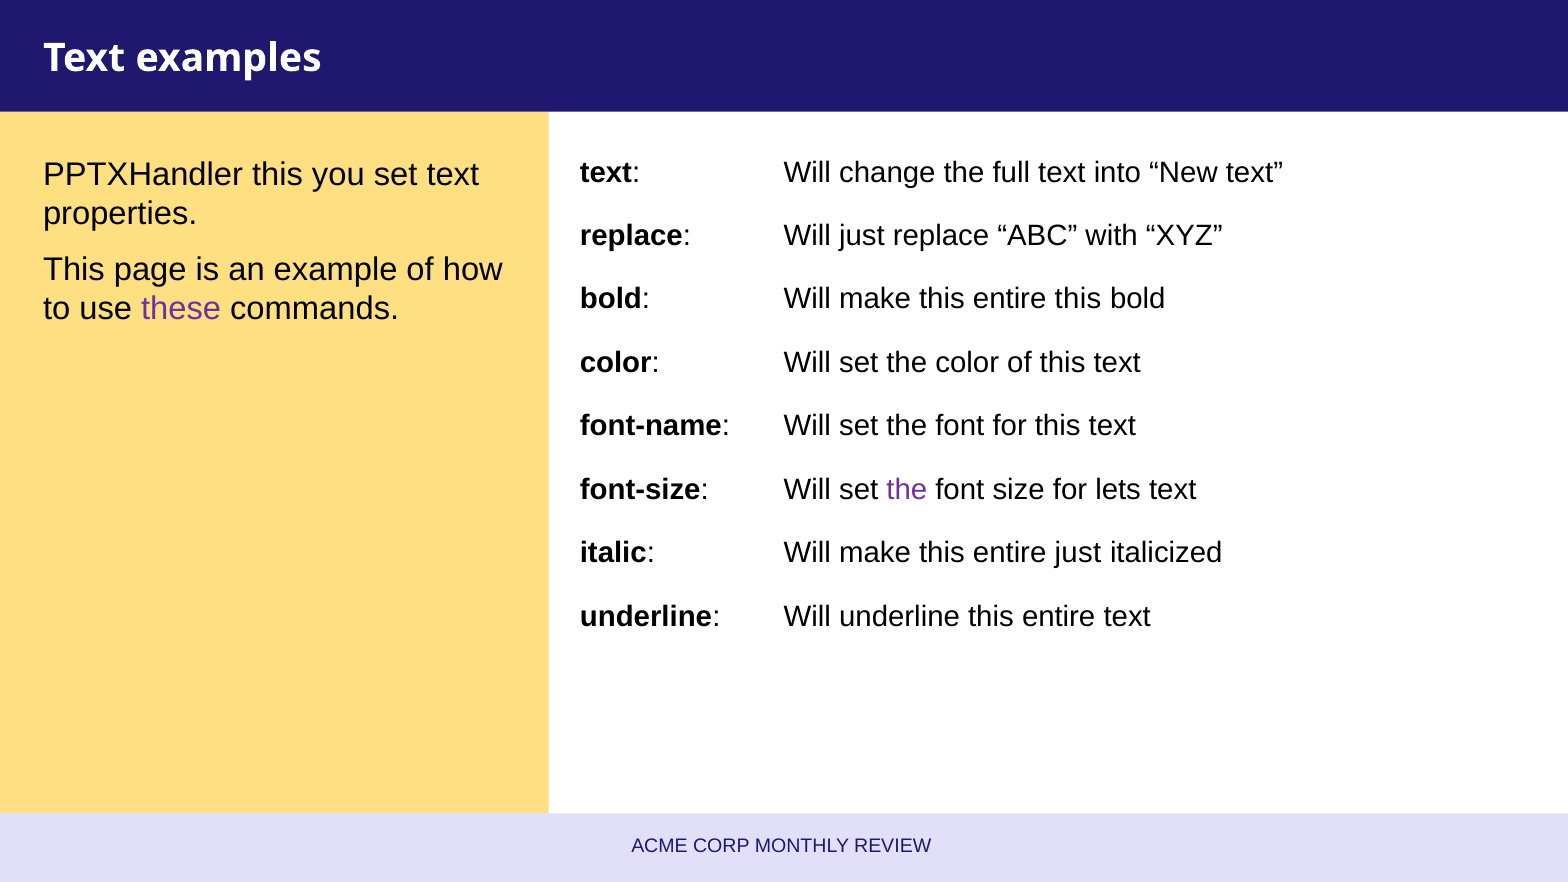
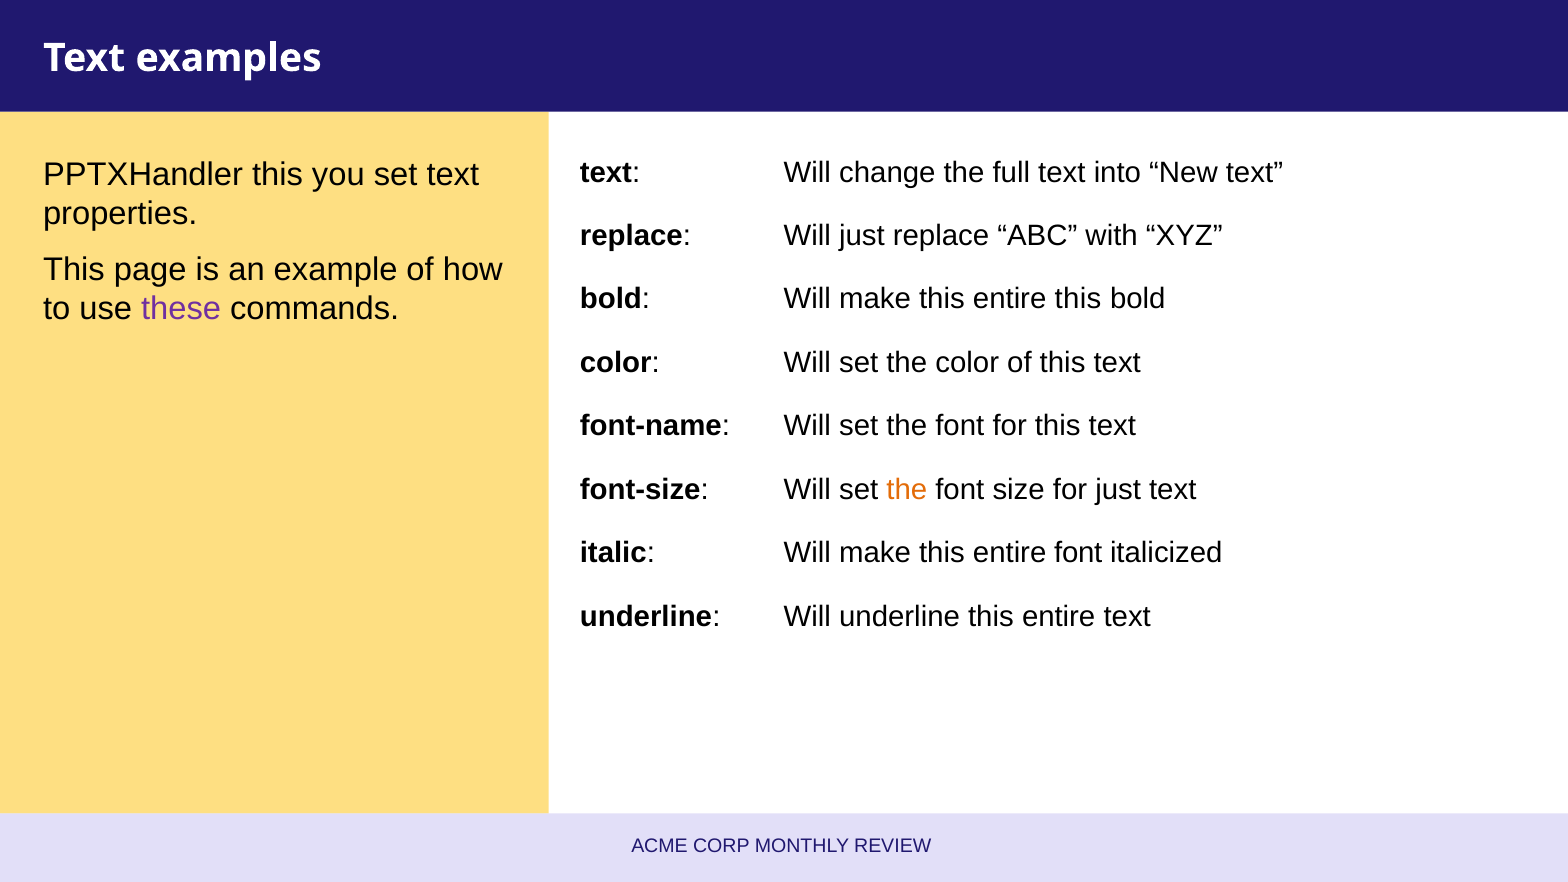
the colour: purple -> orange (907, 489)
for lets: lets -> just (1118, 489)
entire just: just -> font (1078, 553)
